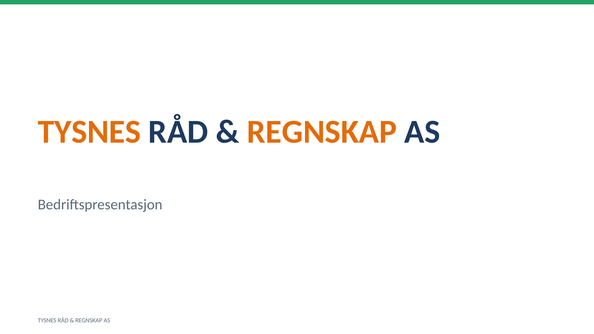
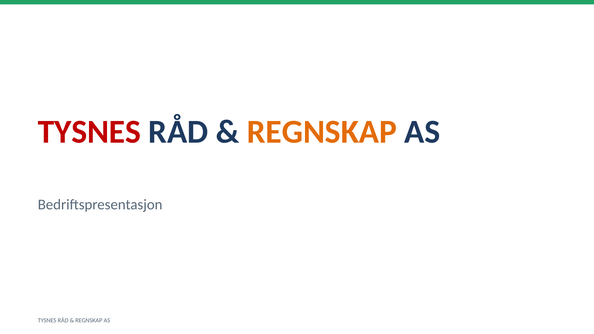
TYSNES colour: orange -> red (89, 132)
